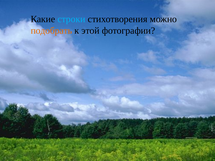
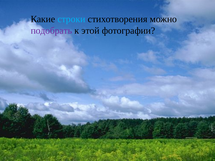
подобрать colour: orange -> purple (51, 31)
